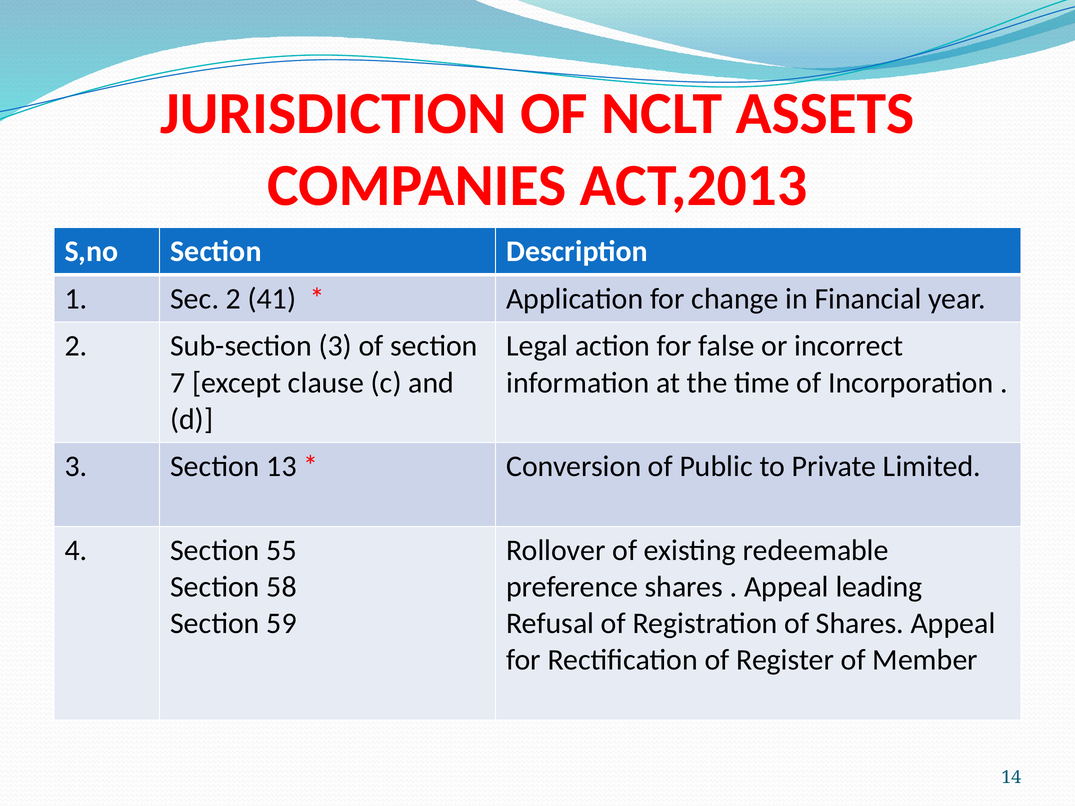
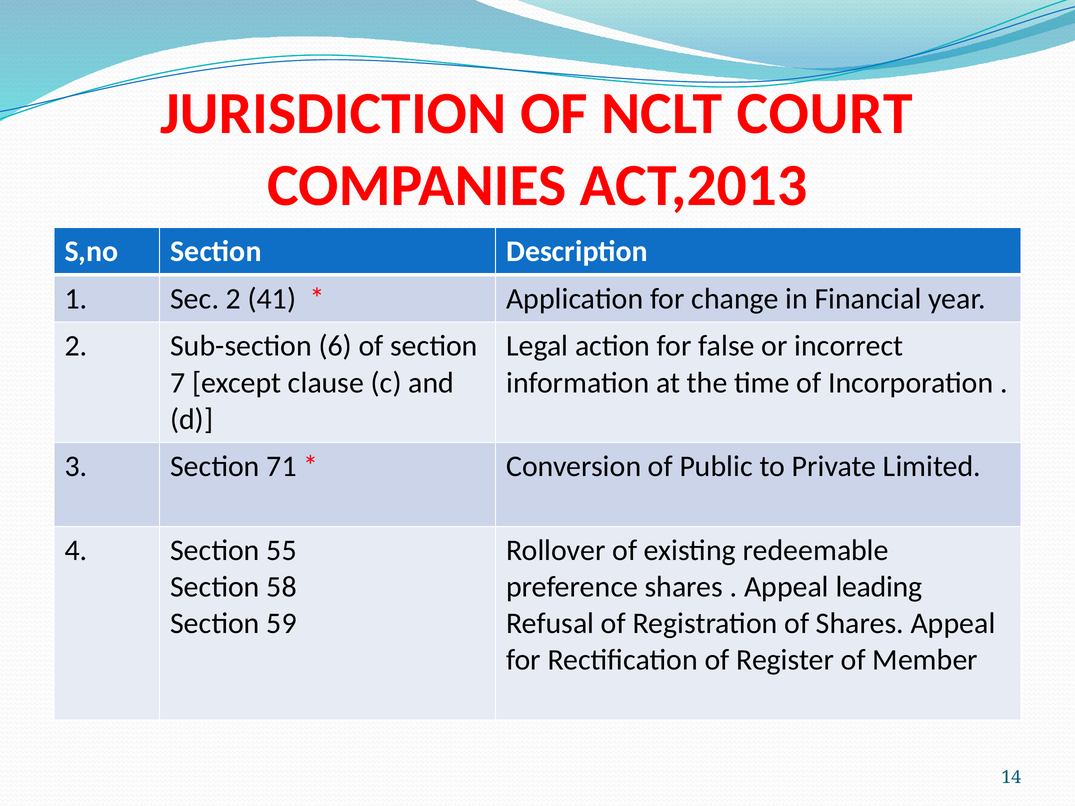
ASSETS: ASSETS -> COURT (825, 114)
Sub-section 3: 3 -> 6 (335, 346)
13: 13 -> 71 (282, 467)
